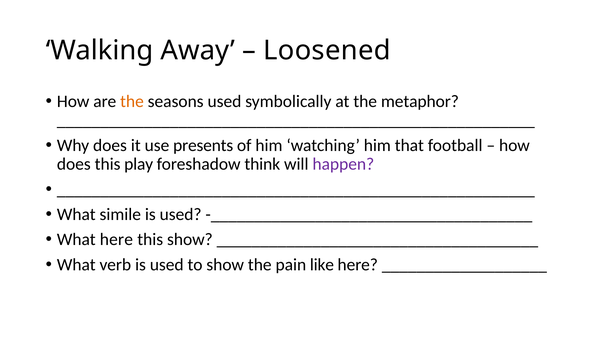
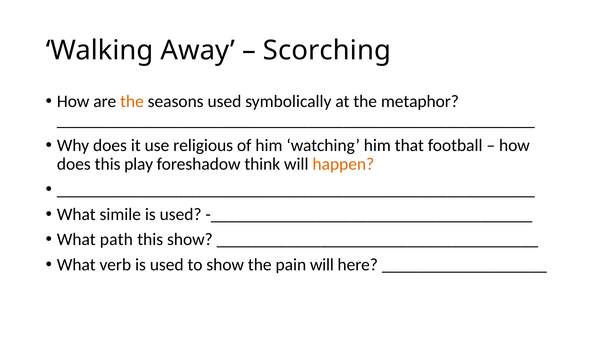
Loosened: Loosened -> Scorching (327, 50)
presents: presents -> religious (203, 145)
happen colour: purple -> orange (343, 164)
What here: here -> path (116, 239)
pain like: like -> will (322, 265)
